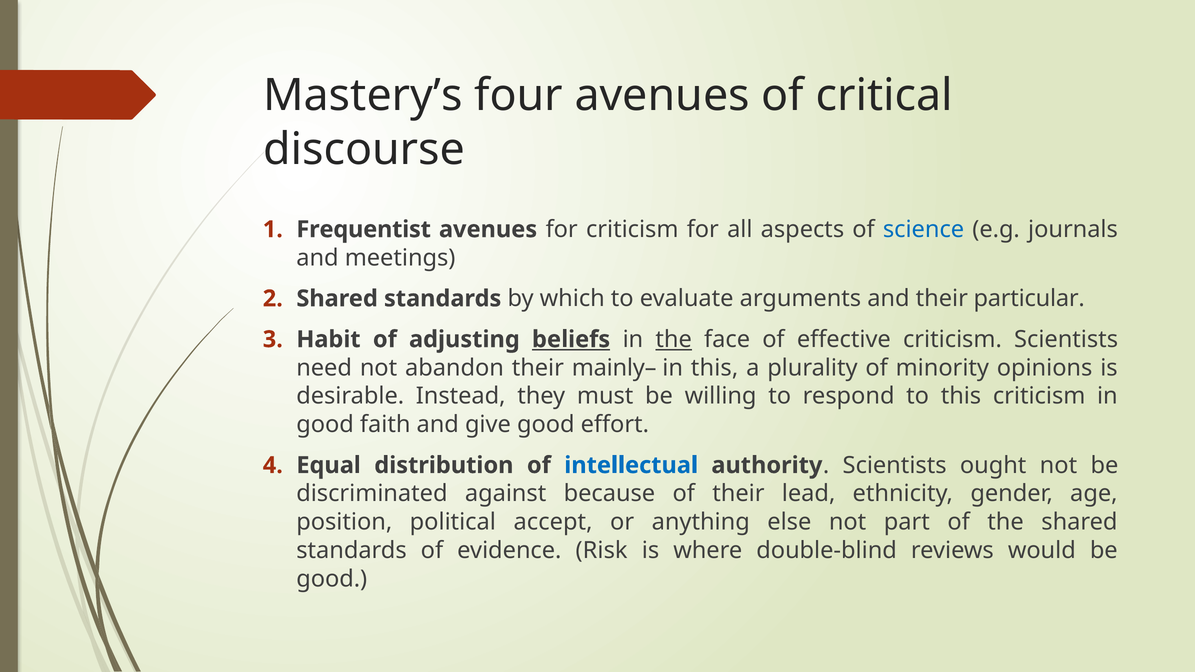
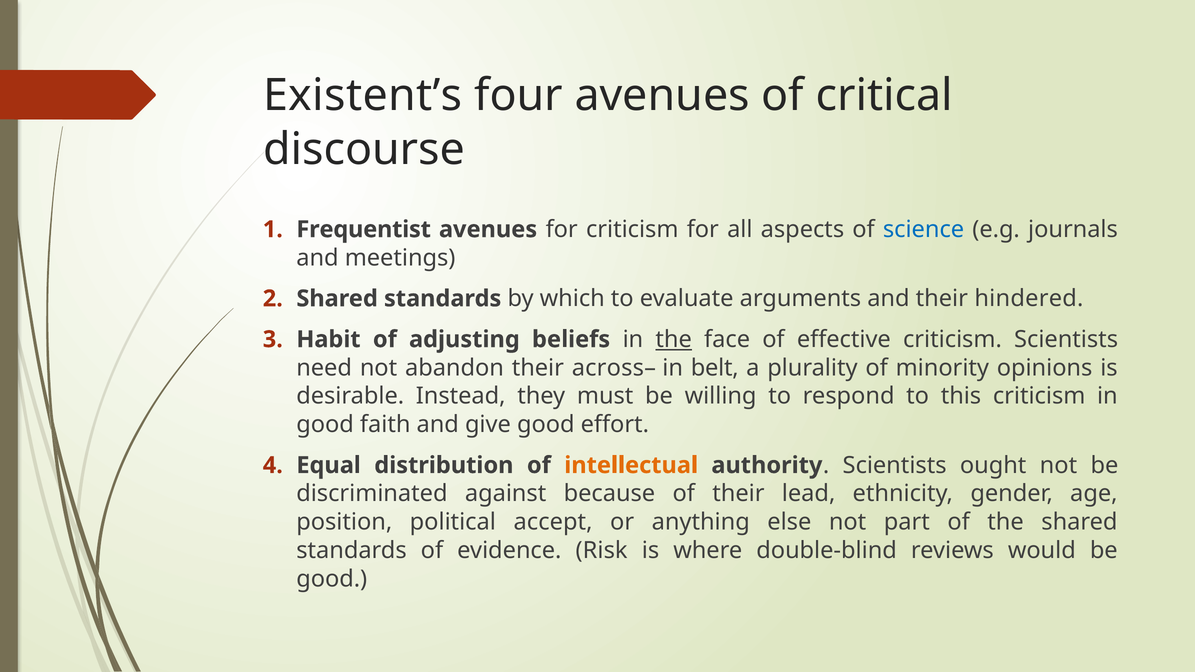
Mastery’s: Mastery’s -> Existent’s (363, 96)
particular: particular -> hindered (1029, 299)
beliefs underline: present -> none (571, 339)
mainly–: mainly– -> across– (614, 368)
in this: this -> belt (715, 368)
intellectual colour: blue -> orange (631, 465)
